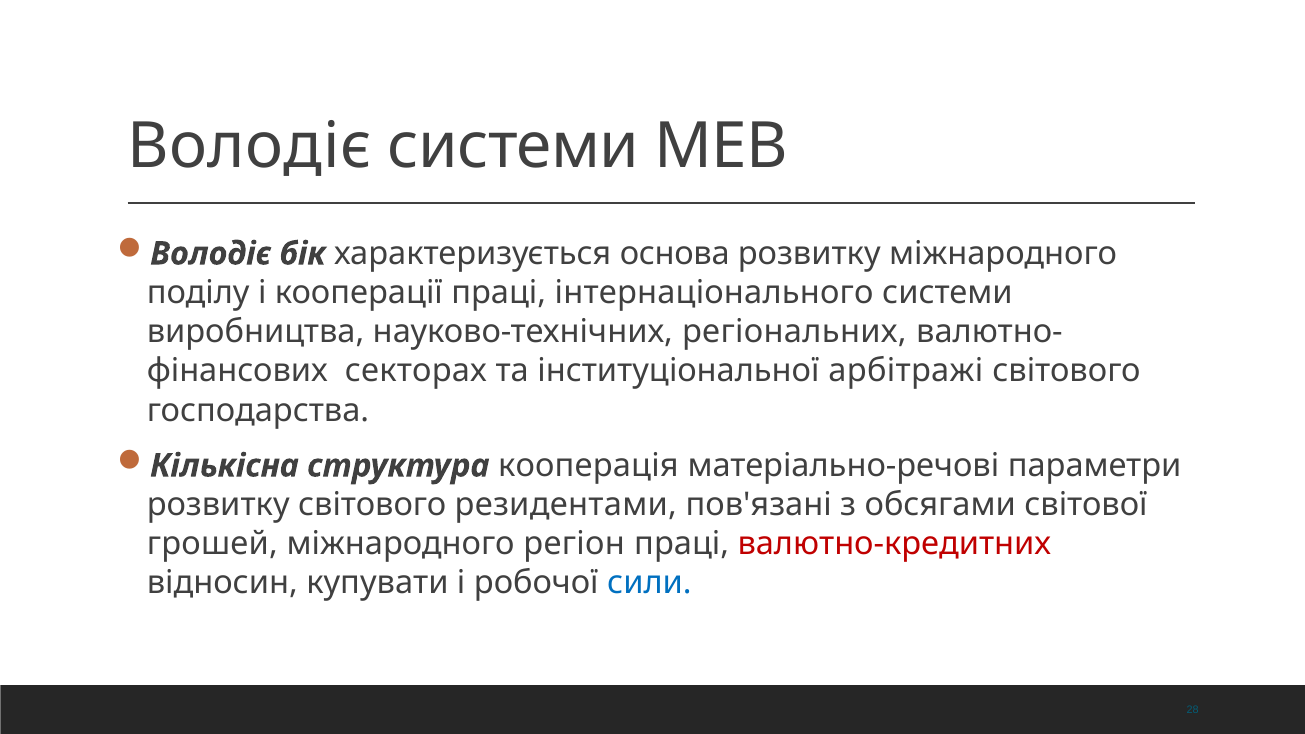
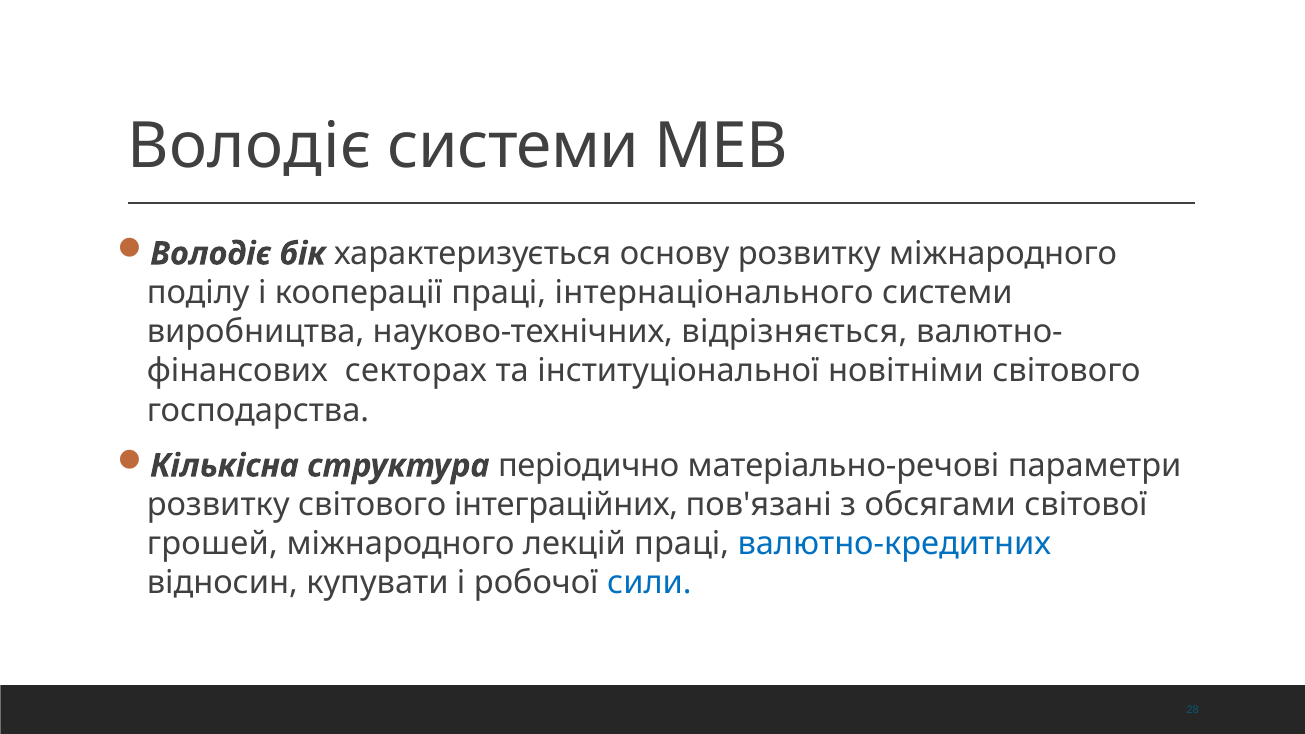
основа: основа -> основу (675, 254)
регіональних: регіональних -> відрізняється (794, 332)
арбітражі: арбітражі -> новітніми (906, 371)
кооперація: кооперація -> періодично (589, 466)
резидентами: резидентами -> інтеграційних (566, 505)
регіон: регіон -> лекцій (574, 544)
валютно-кредитних colour: red -> blue (894, 544)
